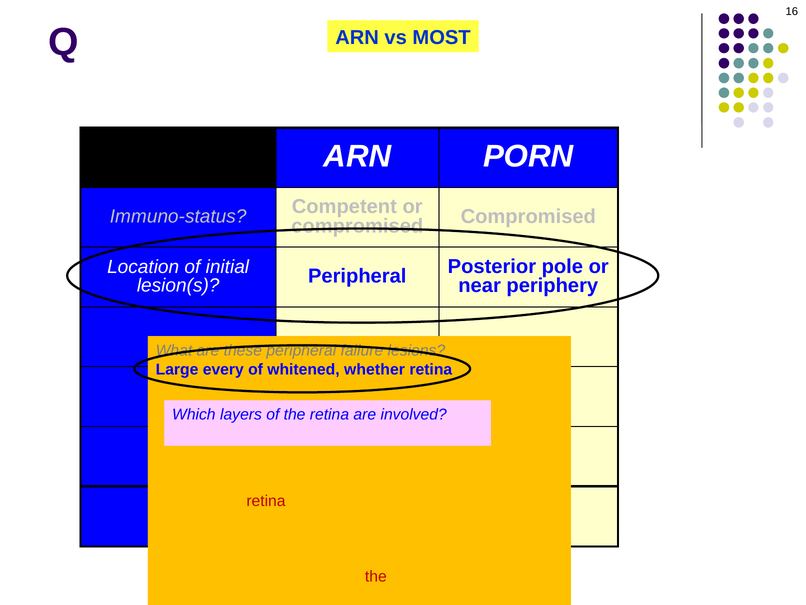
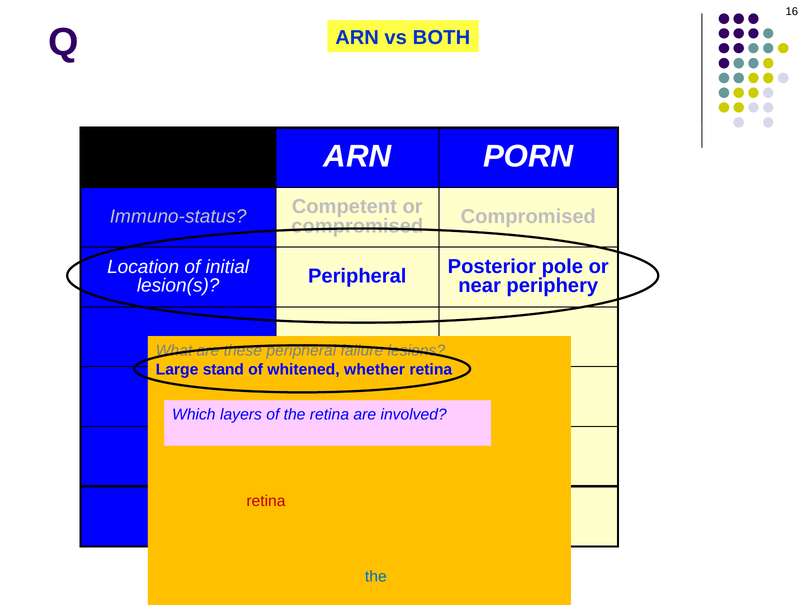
MOST: MOST -> BOTH (441, 38)
every: every -> stand (223, 369)
the colour: red -> blue (376, 576)
